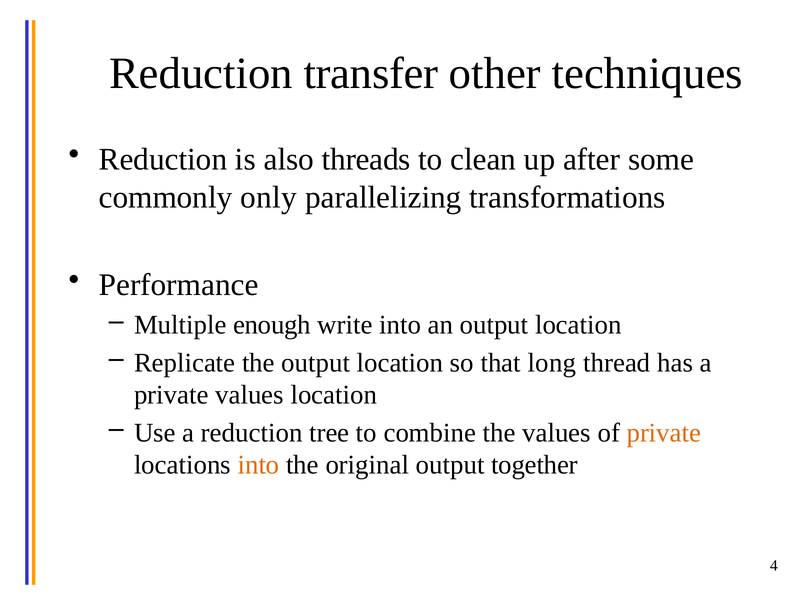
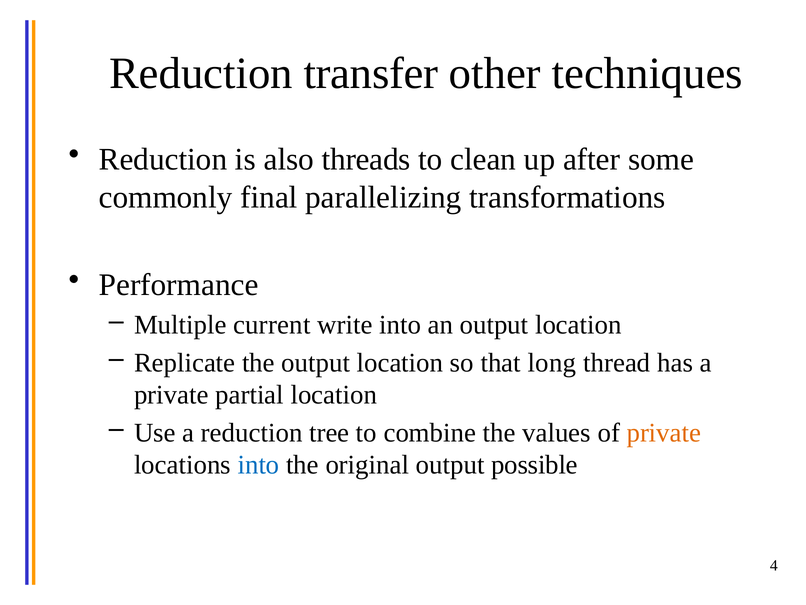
only: only -> final (269, 197)
enough: enough -> current (272, 325)
private values: values -> partial (250, 395)
into colour: orange -> blue (259, 465)
together: together -> possible (534, 465)
